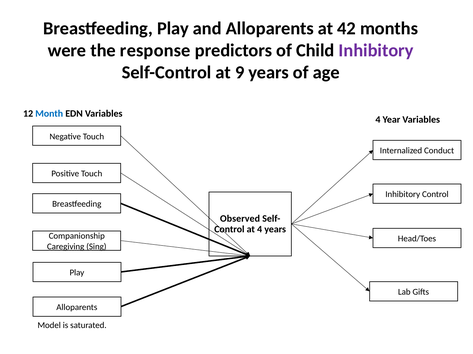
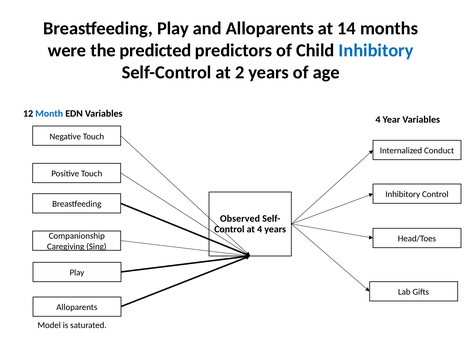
42: 42 -> 14 (347, 28)
response: response -> predicted (155, 50)
Inhibitory colour: purple -> blue (376, 50)
9: 9 -> 2 (240, 73)
